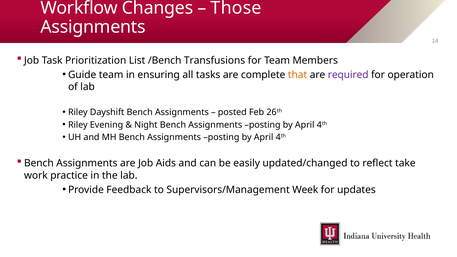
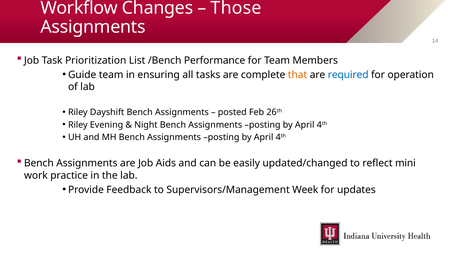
Transfusions: Transfusions -> Performance (215, 60)
required colour: purple -> blue (348, 75)
take: take -> mini (405, 163)
